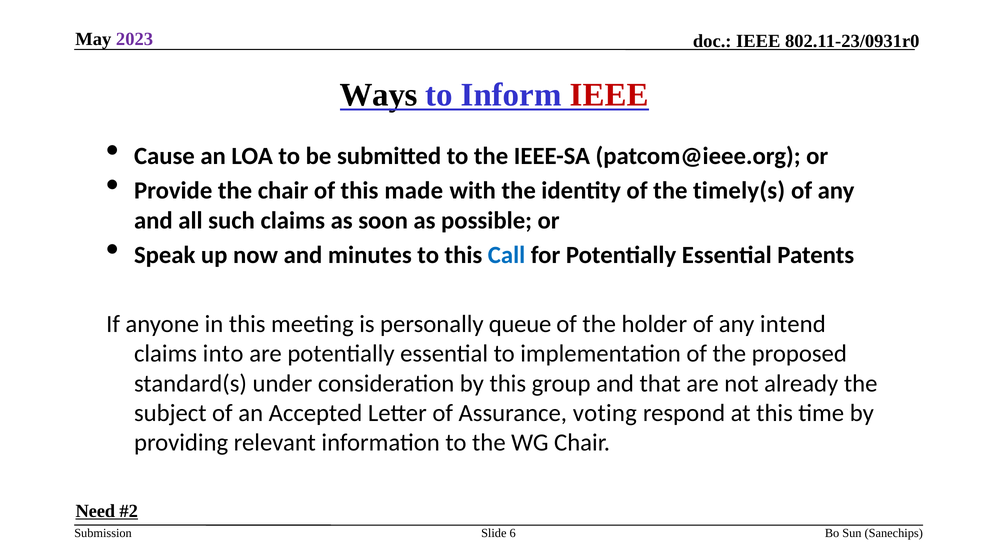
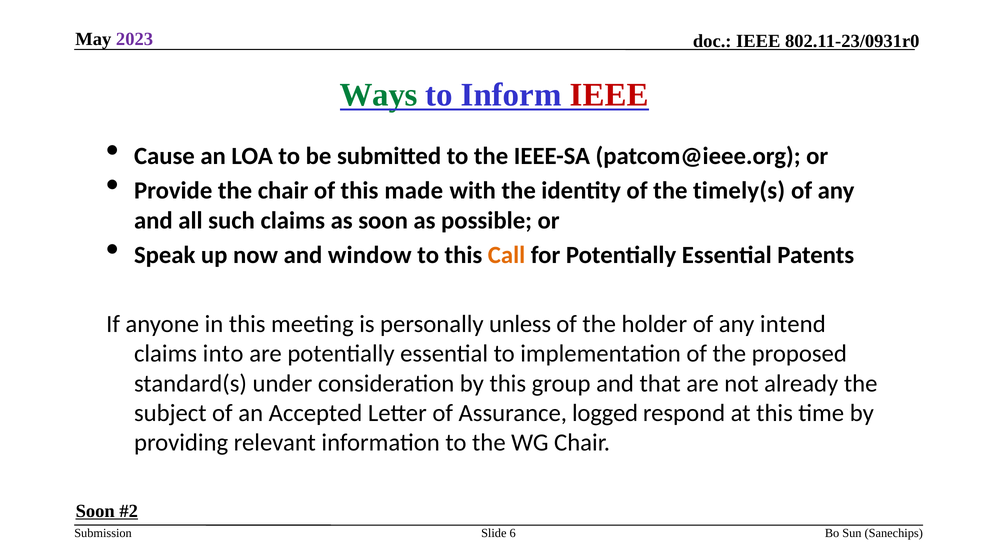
Ways colour: black -> green (379, 95)
minutes: minutes -> window (370, 255)
Call colour: blue -> orange (507, 255)
queue: queue -> unless (520, 324)
voting: voting -> logged (605, 413)
Need: Need -> Soon (95, 511)
